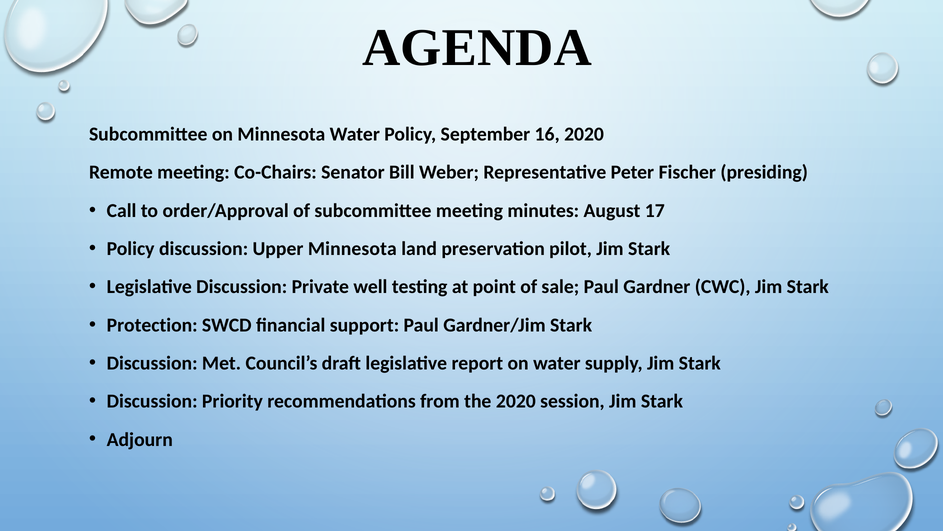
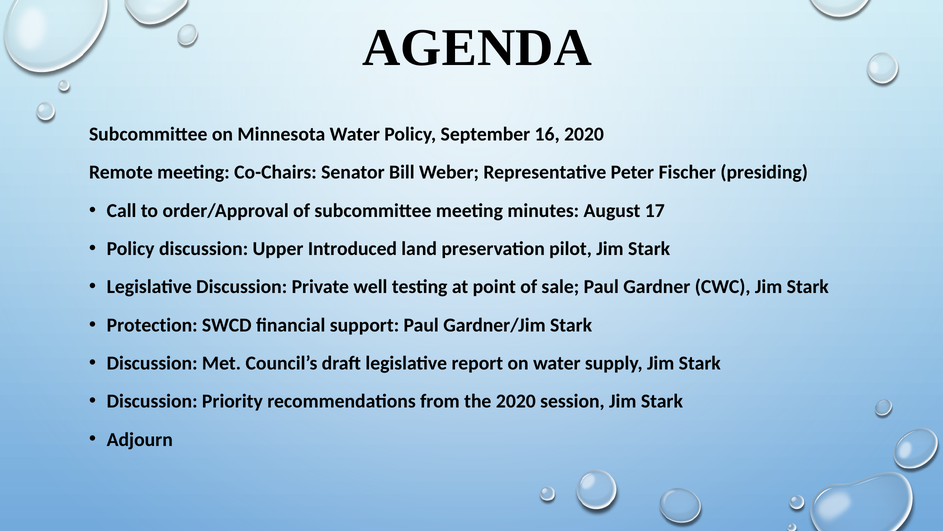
Upper Minnesota: Minnesota -> Introduced (352, 249)
